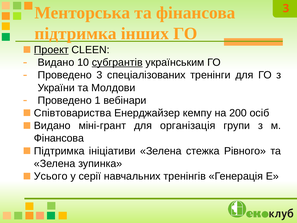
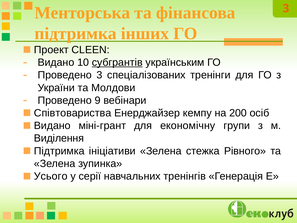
Проект underline: present -> none (51, 50)
1: 1 -> 9 (98, 100)
організація: організація -> економічну (188, 126)
Фінансова: Фінансова -> Виділення (59, 138)
